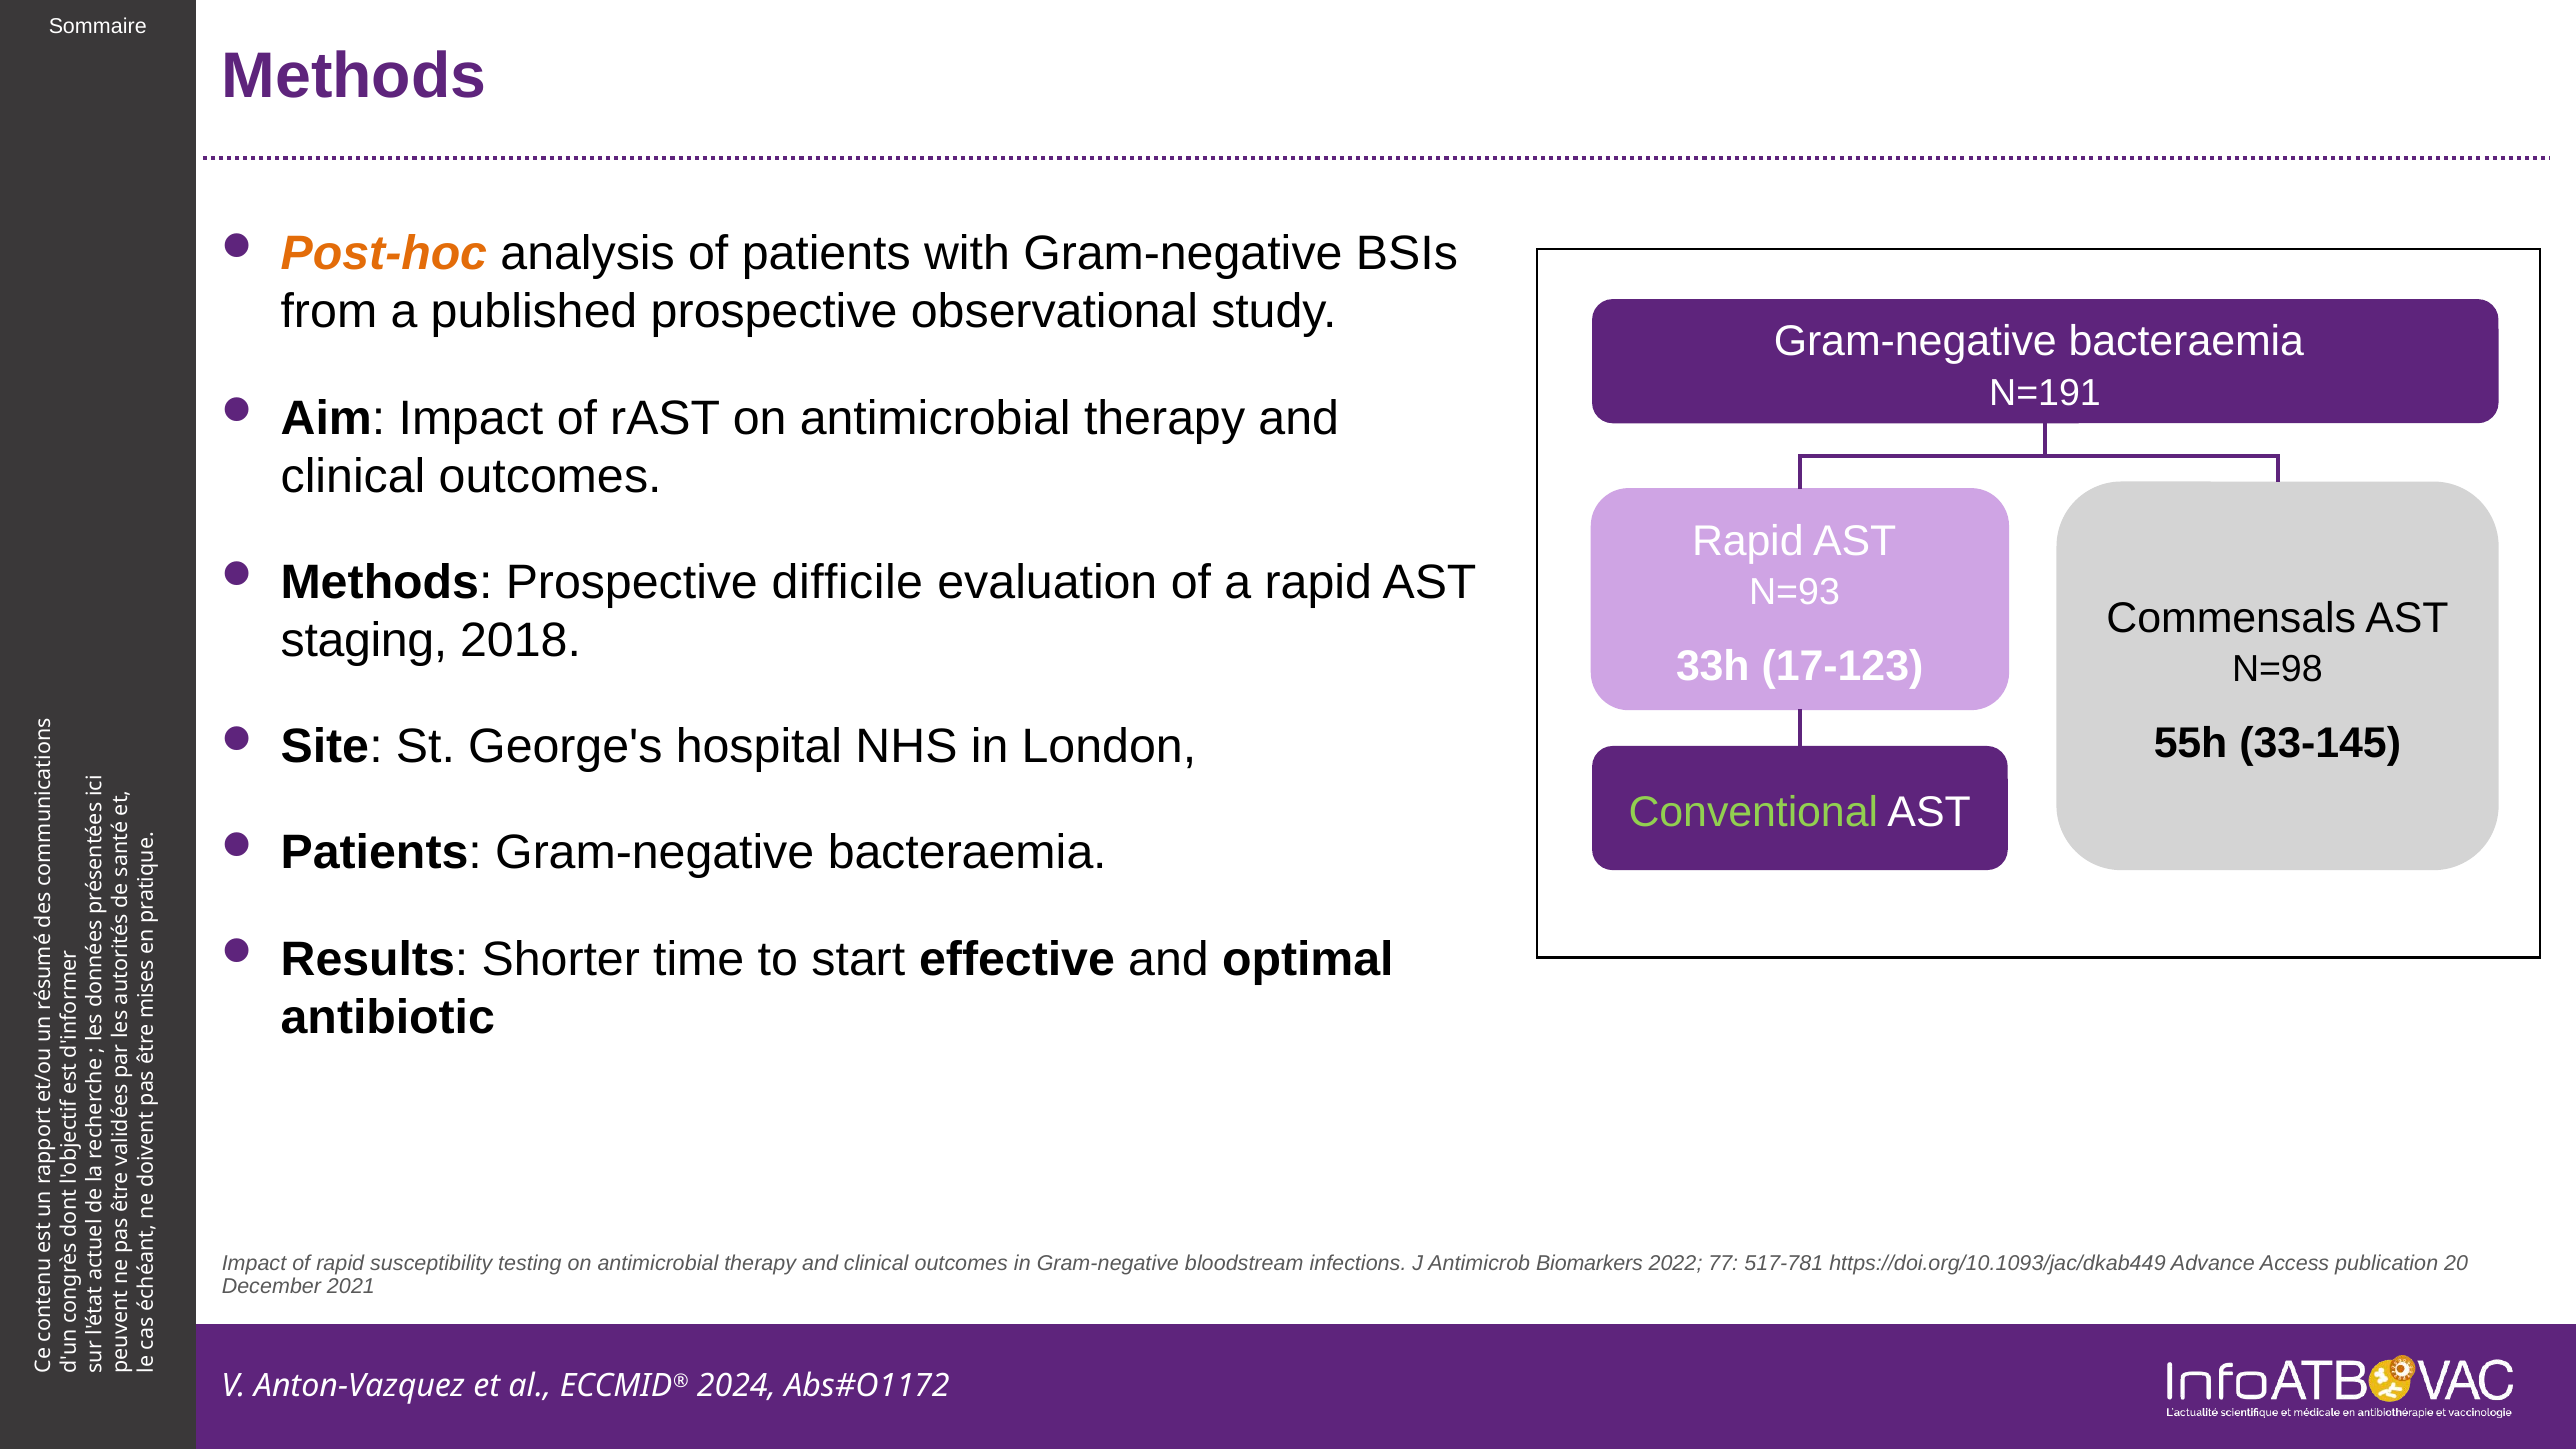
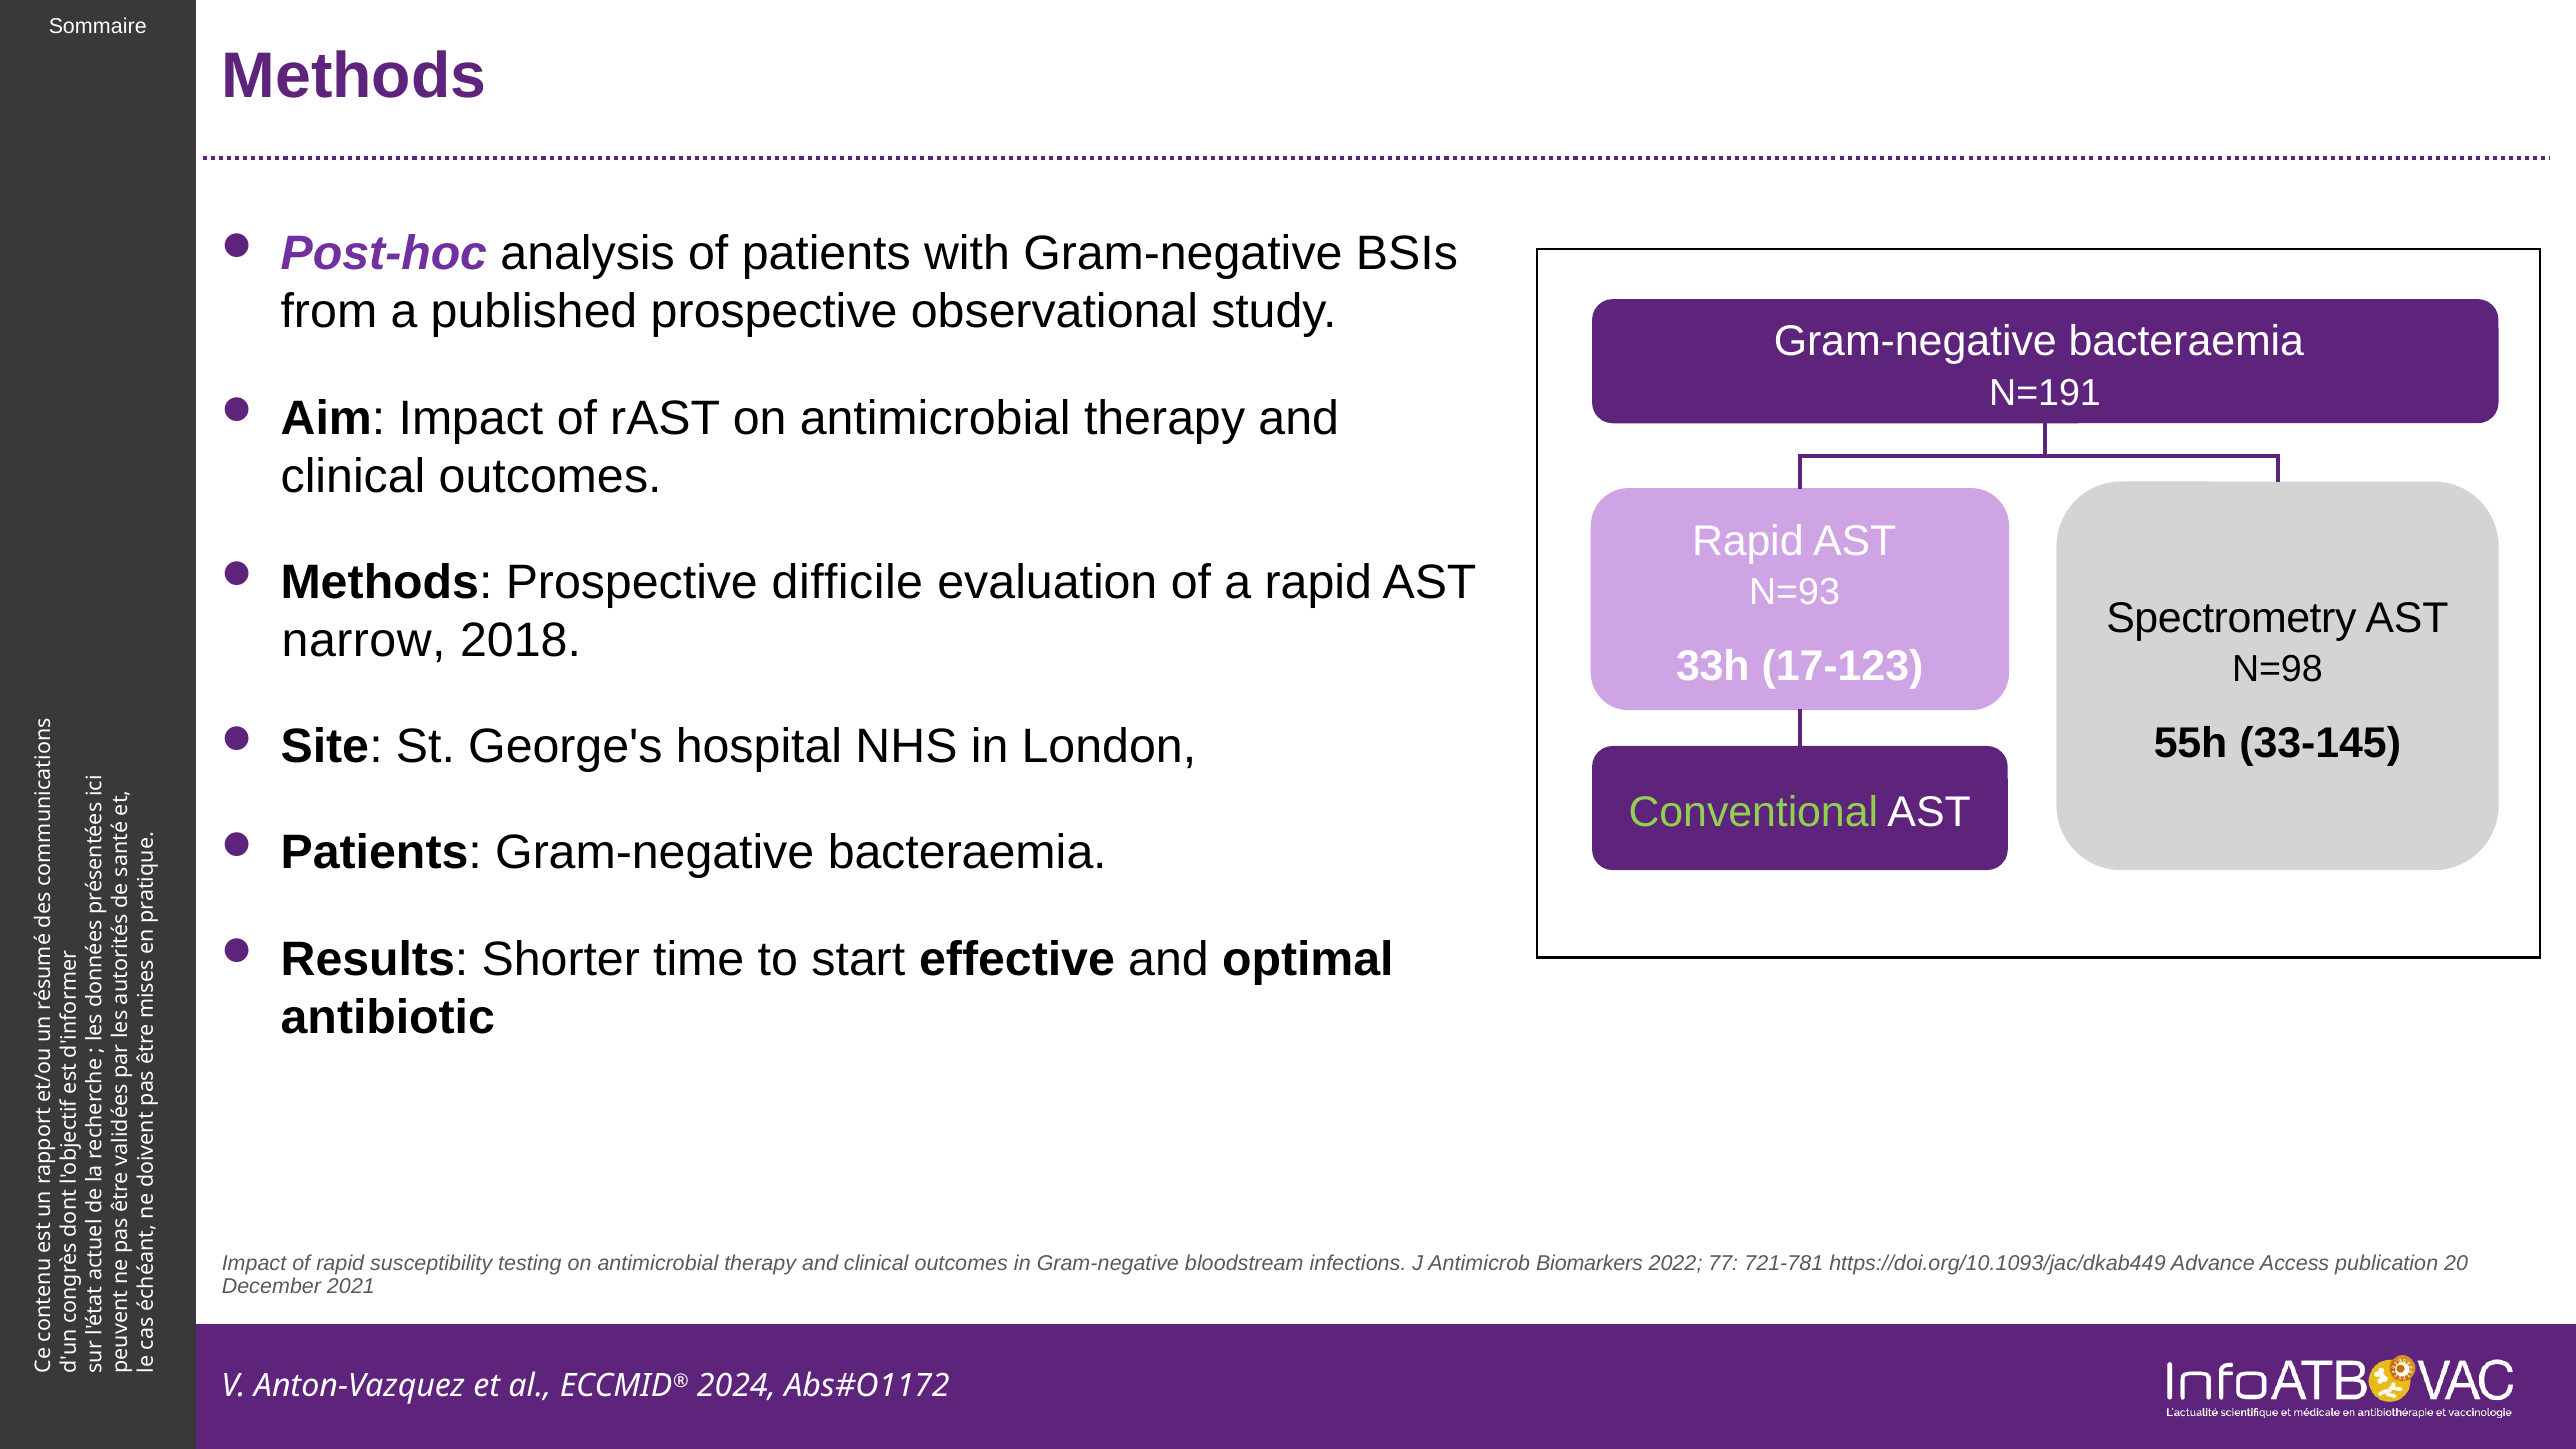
Post-hoc colour: orange -> purple (384, 254)
Commensals: Commensals -> Spectrometry (2231, 618)
staging: staging -> narrow (364, 640)
517-781: 517-781 -> 721-781 (1784, 1263)
